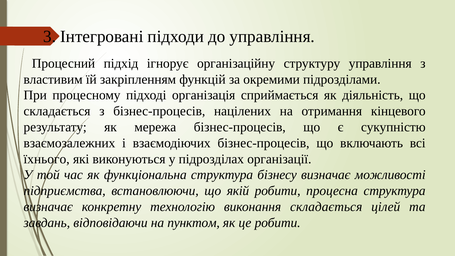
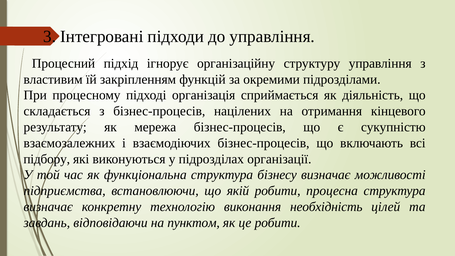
їхнього: їхнього -> підбору (47, 159)
виконання складається: складається -> необхідність (326, 207)
